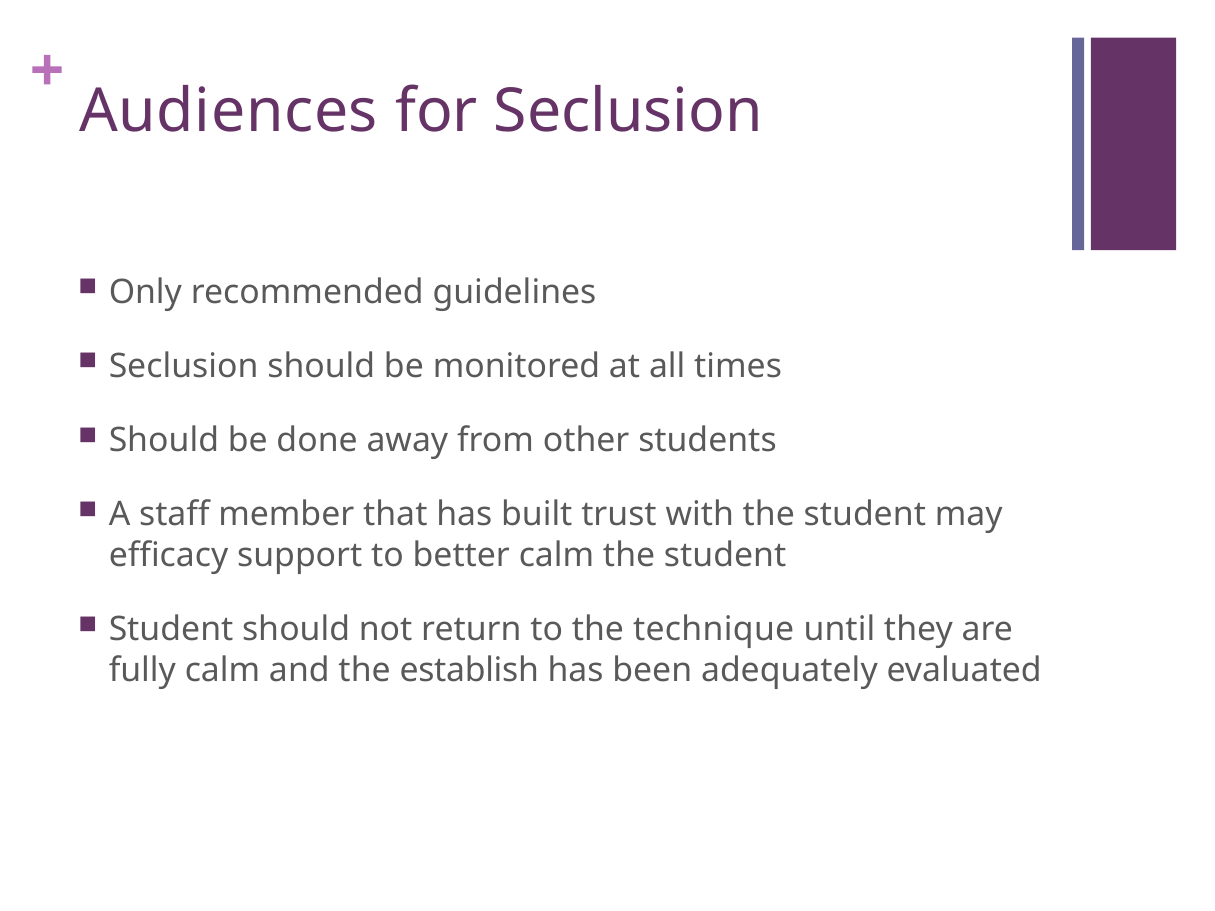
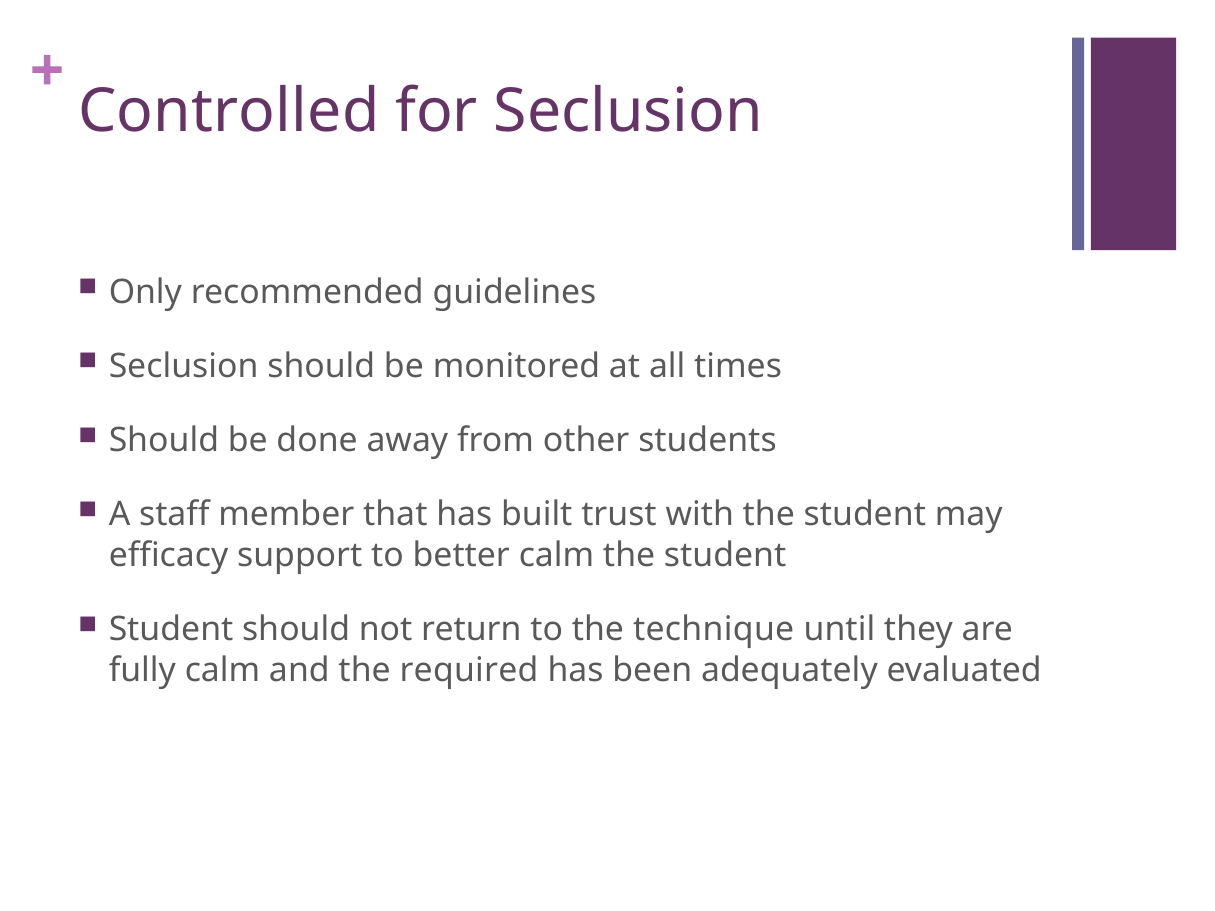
Audiences: Audiences -> Controlled (229, 111)
establish: establish -> required (469, 670)
